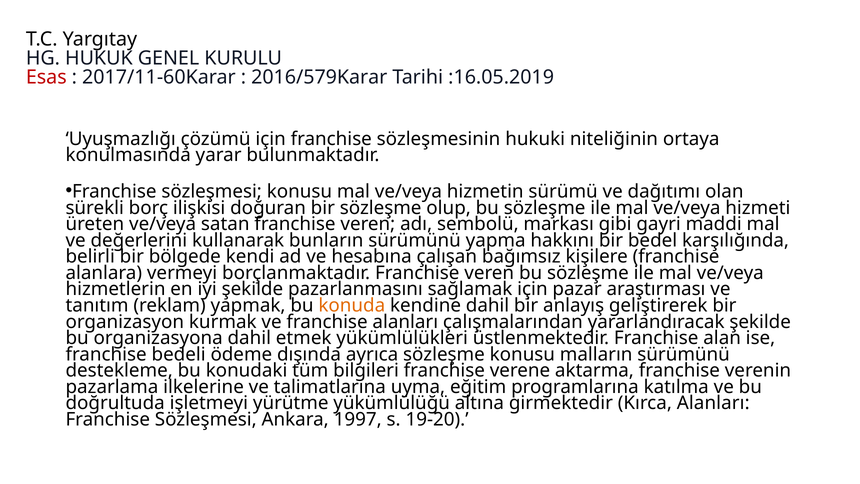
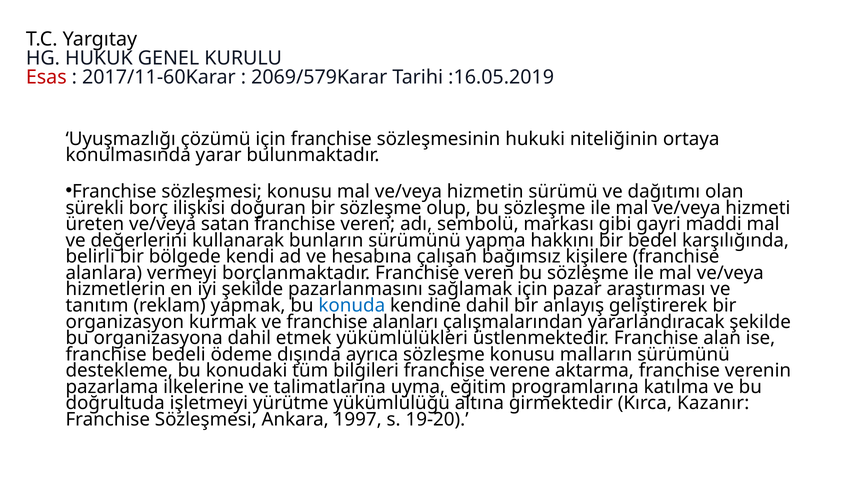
2016/579Karar: 2016/579Karar -> 2069/579Karar (319, 77)
konuda colour: orange -> blue (352, 305)
Kırca Alanları: Alanları -> Kazanır (713, 403)
